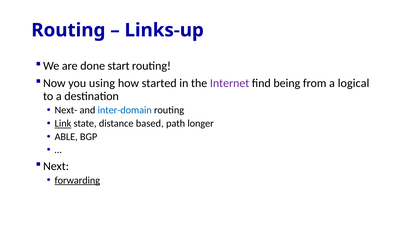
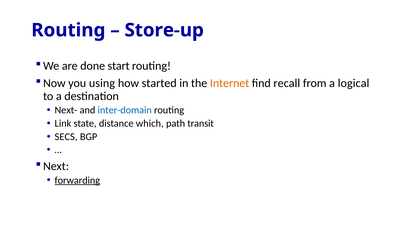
Links-up: Links-up -> Store-up (164, 30)
Internet colour: purple -> orange (230, 83)
being: being -> recall (287, 83)
Link underline: present -> none (63, 123)
based: based -> which (150, 123)
longer: longer -> transit (201, 123)
ABLE: ABLE -> SECS (66, 136)
